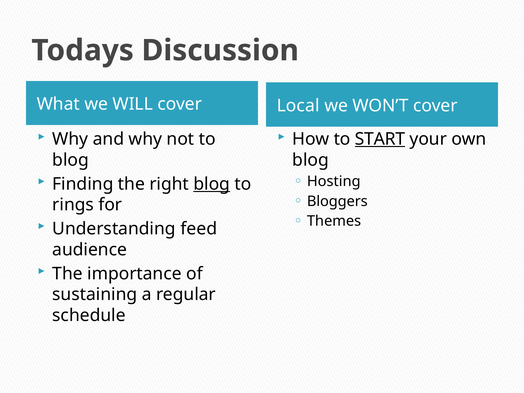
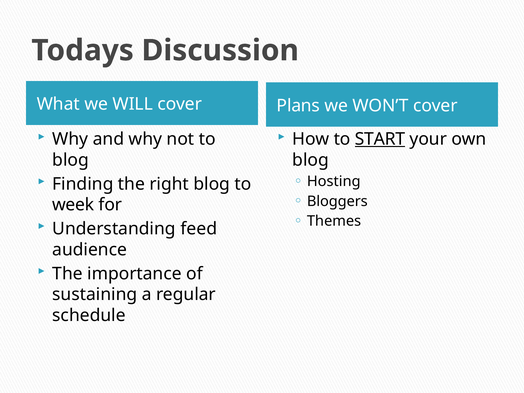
Local: Local -> Plans (298, 106)
blog underline: present -> none (212, 184)
rings: rings -> week (73, 205)
